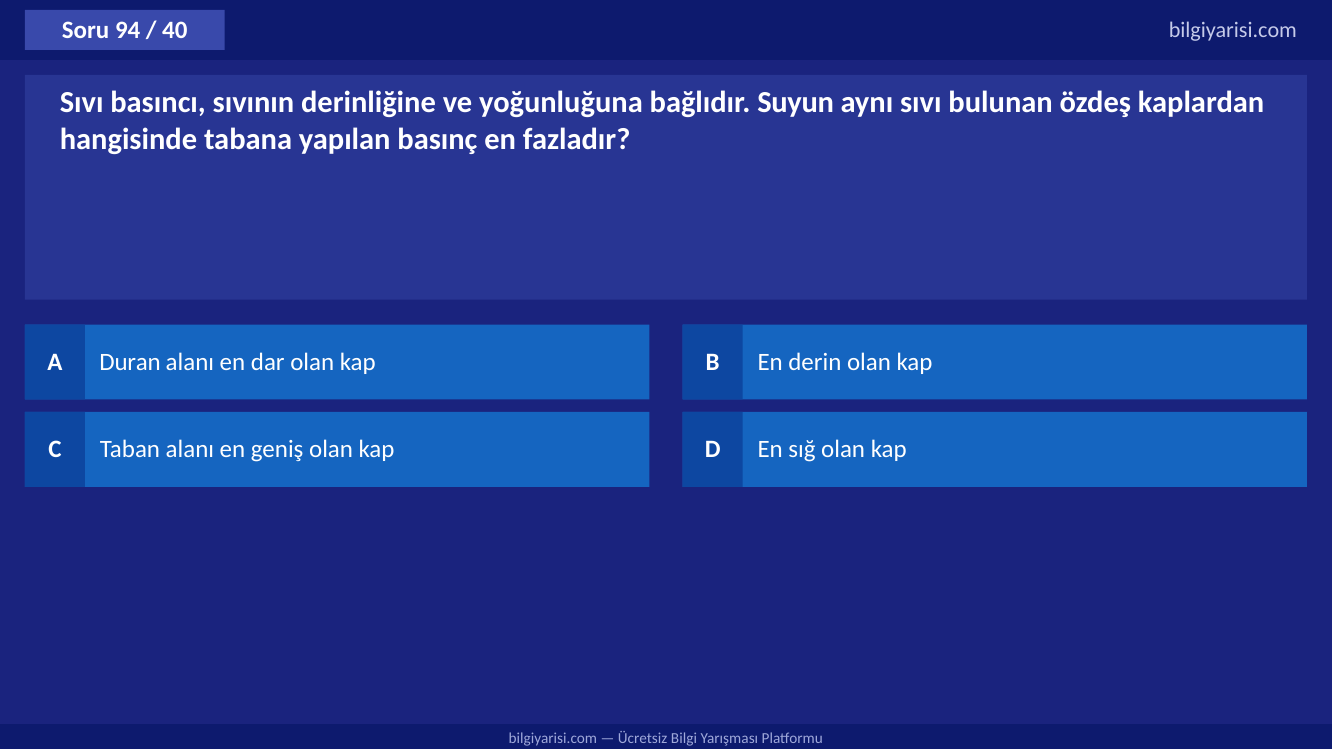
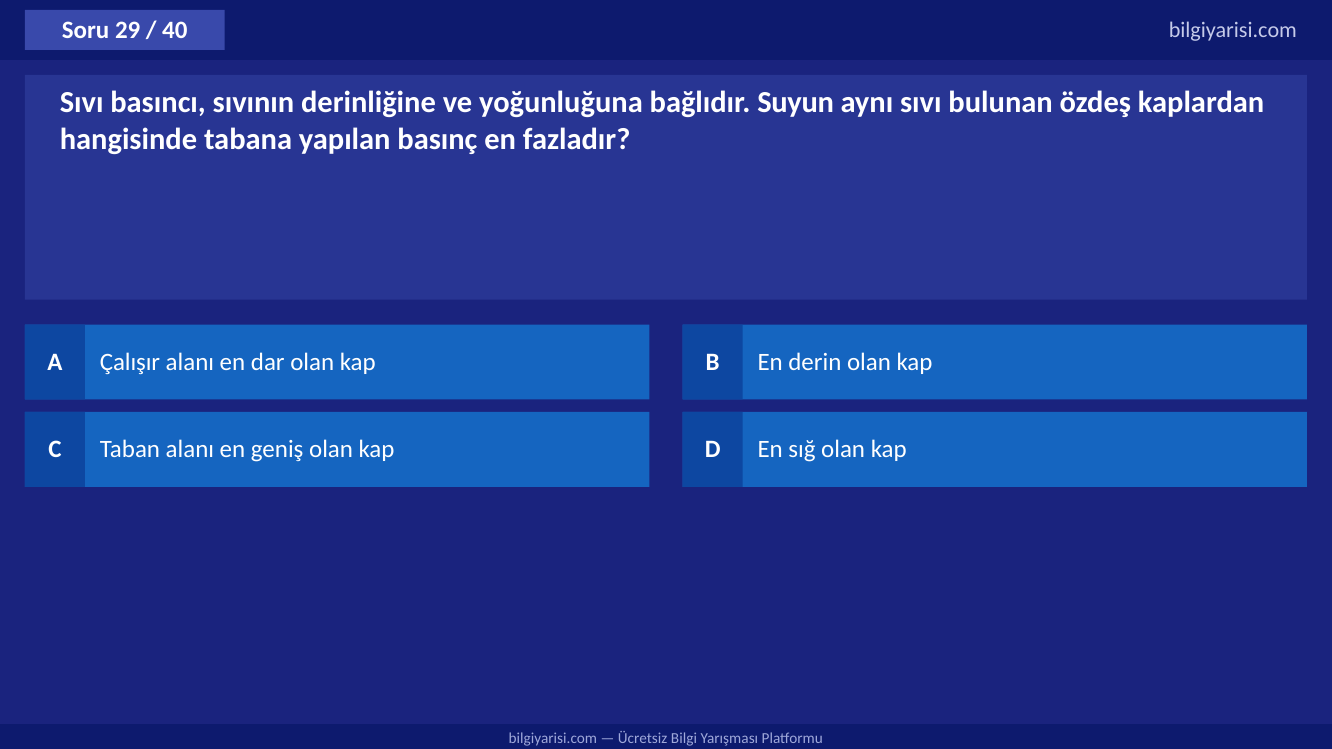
94: 94 -> 29 (128, 30)
Duran: Duran -> Çalışır (130, 362)
